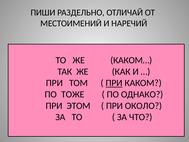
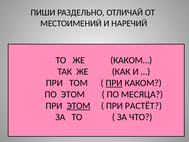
ПО ТОЖЕ: ТОЖЕ -> ЭТОМ (73, 94)
ОДНАКО: ОДНАКО -> МЕСЯЦА (142, 94)
ЭТОМ underline: none -> present (79, 106)
ОКОЛО: ОКОЛО -> РАСТЁТ (143, 106)
